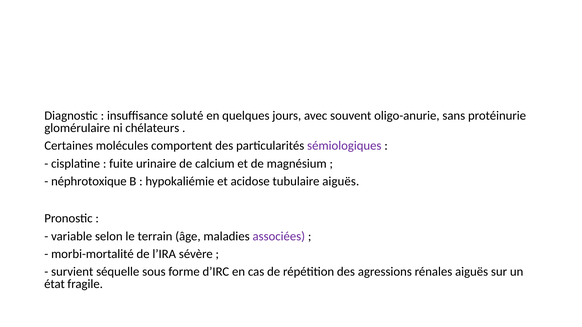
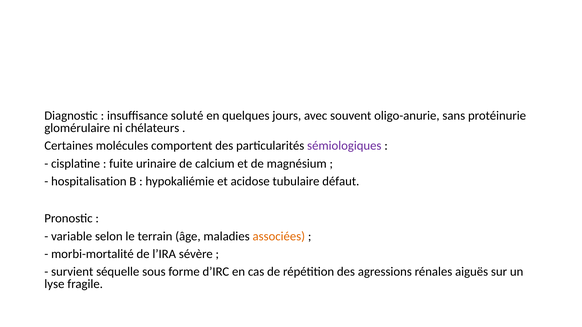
néphrotoxique: néphrotoxique -> hospitalisation (89, 182)
tubulaire aiguës: aiguës -> défaut (341, 182)
associées colour: purple -> orange (279, 236)
état: état -> lyse (54, 284)
